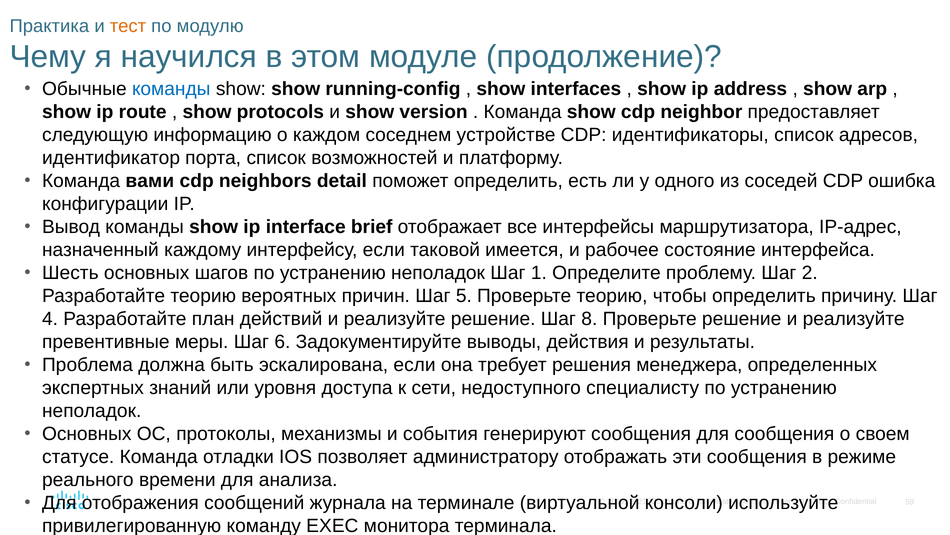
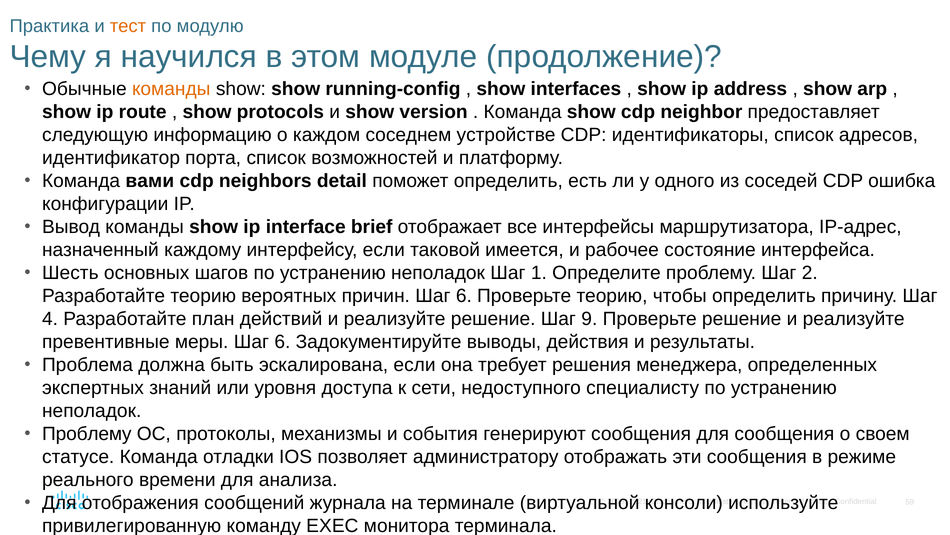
команды colour: blue -> orange (171, 89)
причин Шаг 5: 5 -> 6 (464, 296)
8: 8 -> 9 (589, 319)
Основных: Основных -> Проблему (87, 433)
